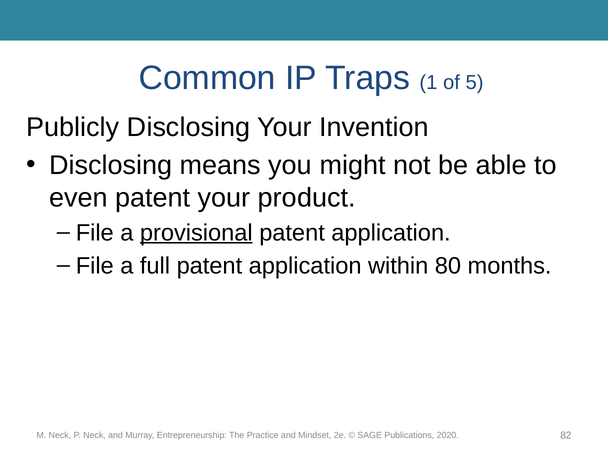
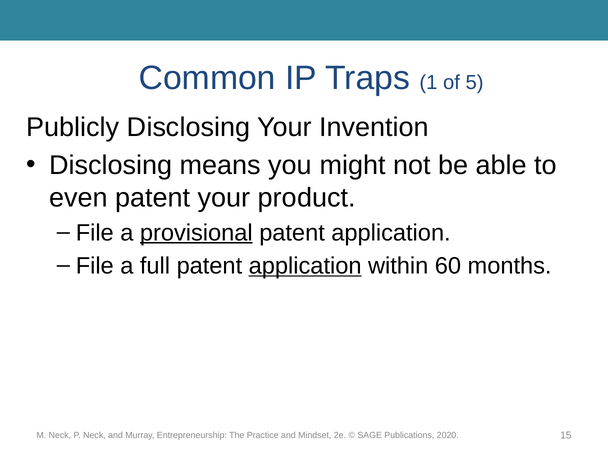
application underline: none -> present (305, 266)
80: 80 -> 60 (448, 266)
82: 82 -> 15 (566, 435)
